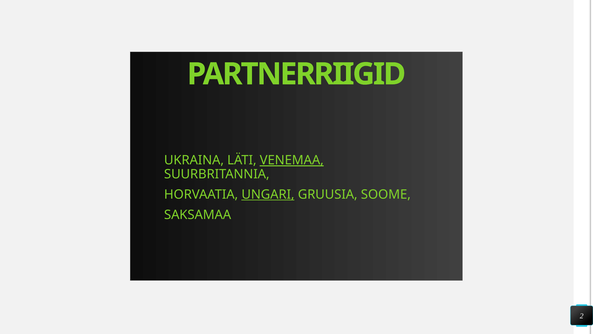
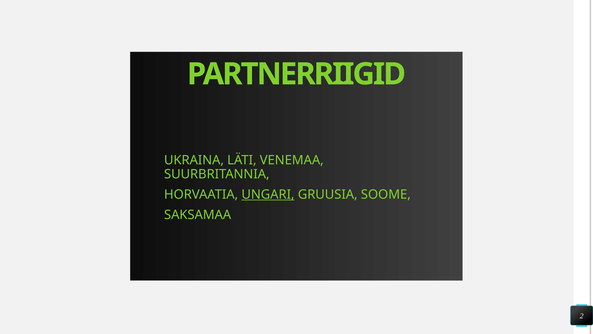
VENEMAA underline: present -> none (292, 160)
